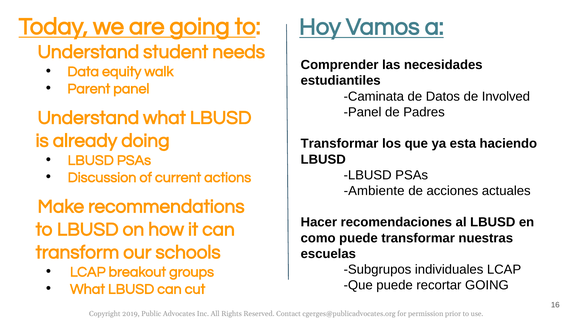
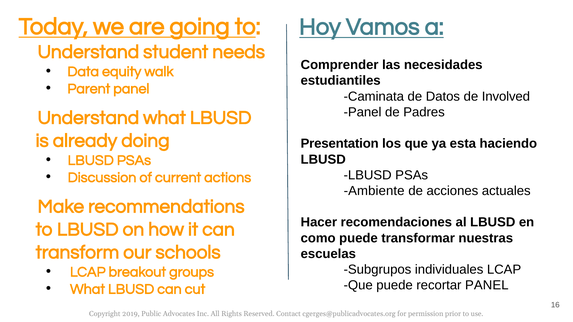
Transformar: Transformar -> Presentation (340, 144)
recortar GOING: GOING -> PANEL (487, 286)
